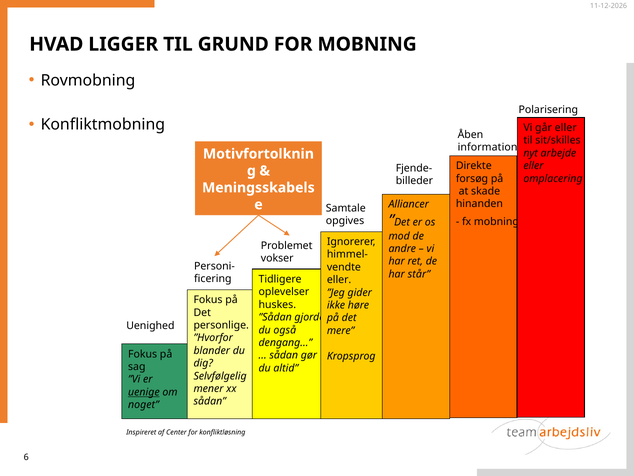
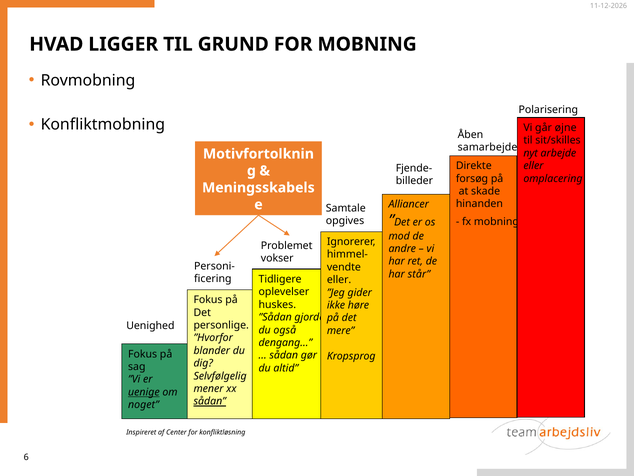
går eller: eller -> øjne (566, 128)
information: information -> samarbejde (488, 147)
sådan underline: none -> present (210, 401)
